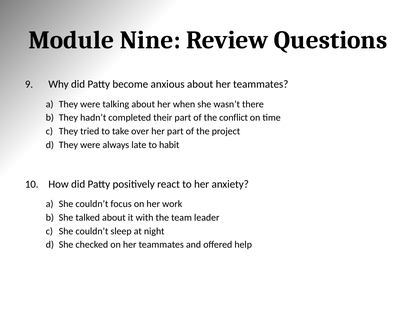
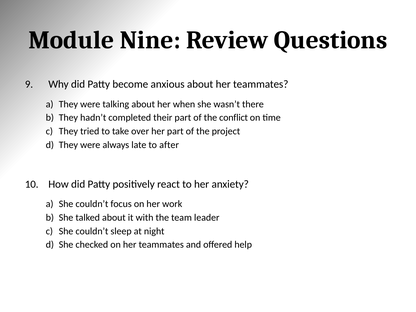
habit: habit -> after (169, 145)
